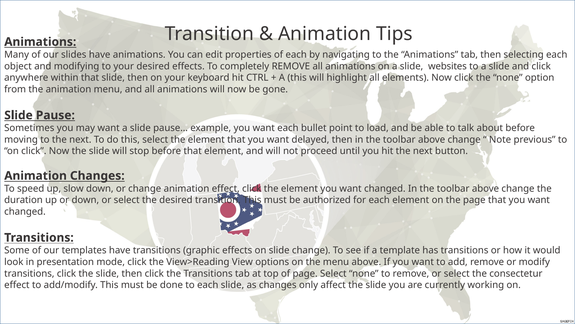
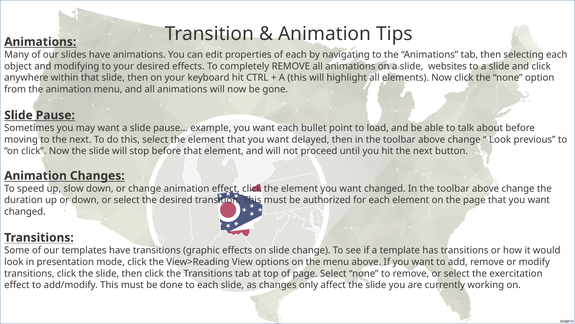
Note: Note -> Look (500, 139)
consectetur: consectetur -> exercitation (516, 273)
